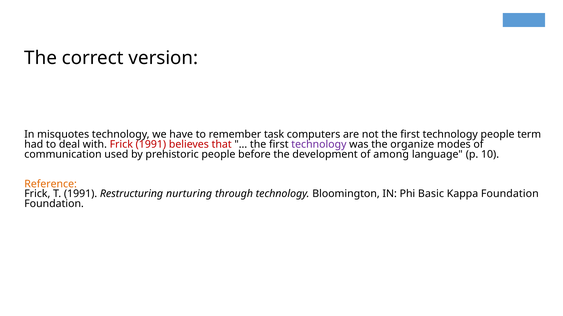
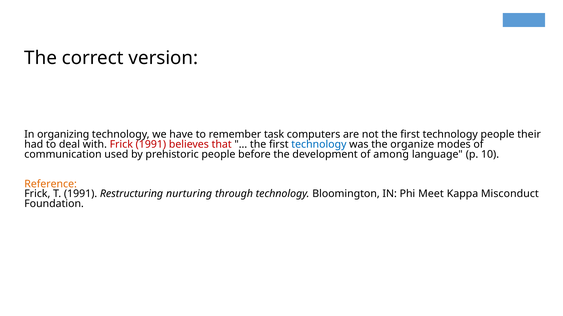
misquotes: misquotes -> organizing (63, 135)
term: term -> their (529, 135)
technology colour: purple -> blue (319, 145)
Basic: Basic -> Meet (431, 194)
Kappa Foundation: Foundation -> Misconduct (510, 194)
